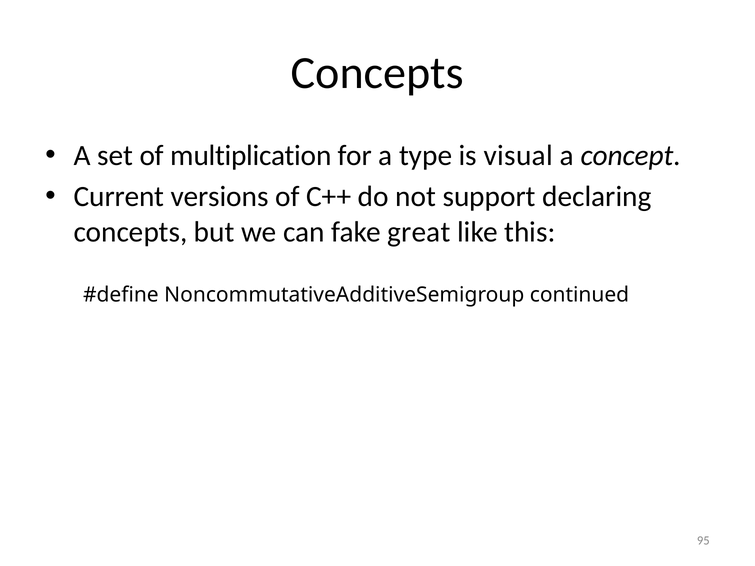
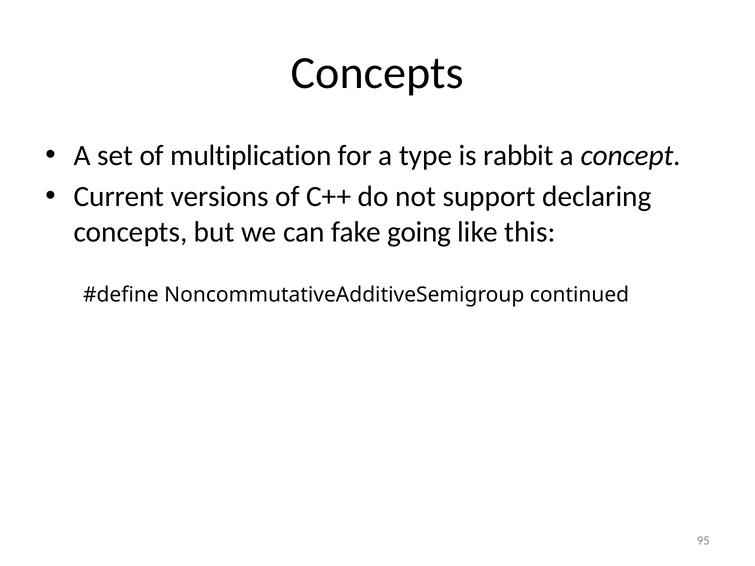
visual: visual -> rabbit (519, 156)
great: great -> going (419, 232)
